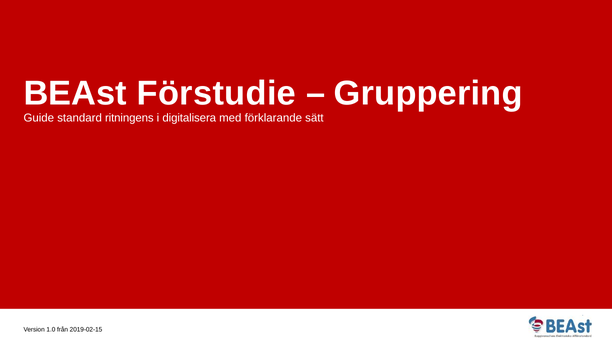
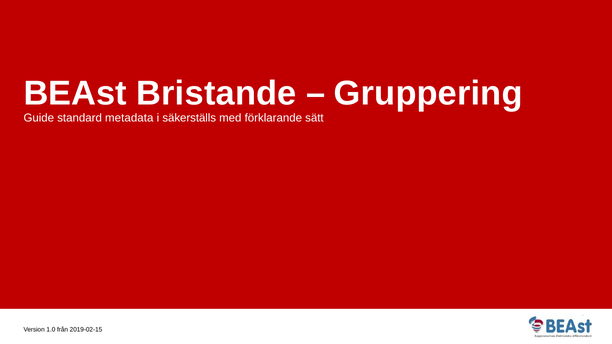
Förstudie: Förstudie -> Bristande (216, 93)
standard ritningens: ritningens -> metadata (129, 118)
digitalisera: digitalisera -> säkerställs (189, 118)
